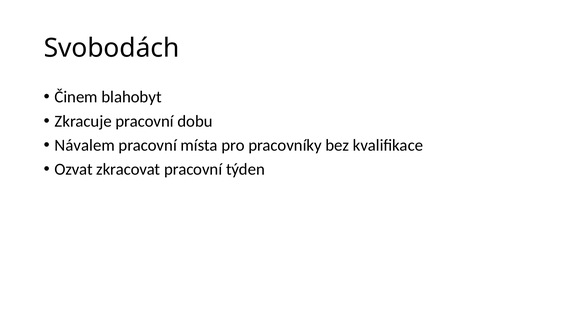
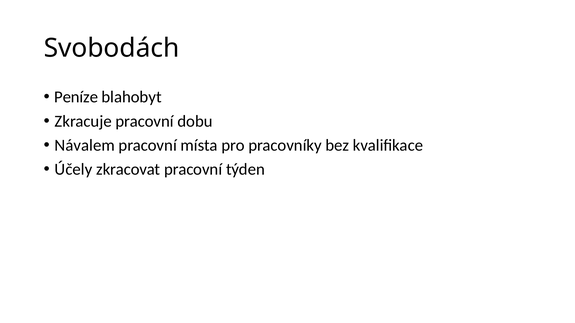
Činem: Činem -> Peníze (76, 97)
Ozvat: Ozvat -> Účely (73, 170)
